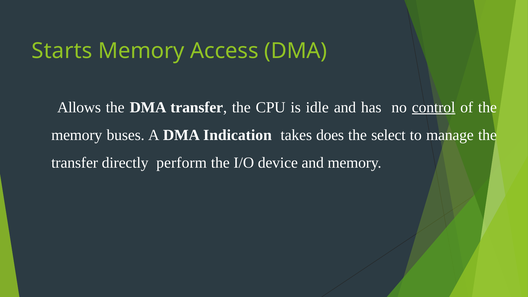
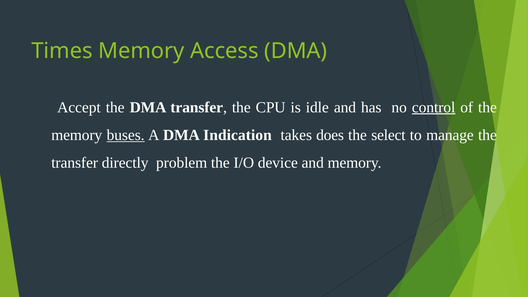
Starts: Starts -> Times (62, 51)
Allows: Allows -> Accept (79, 107)
buses underline: none -> present (126, 135)
perform: perform -> problem (182, 163)
